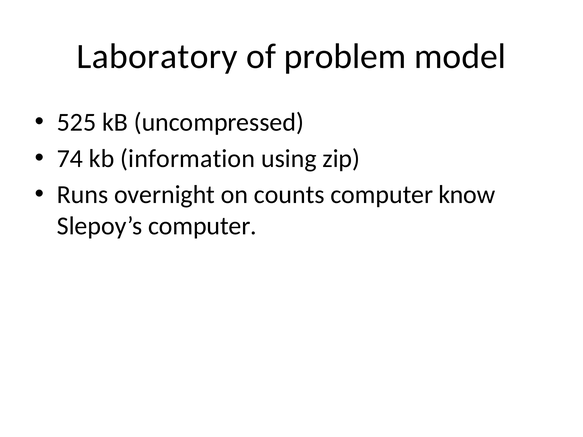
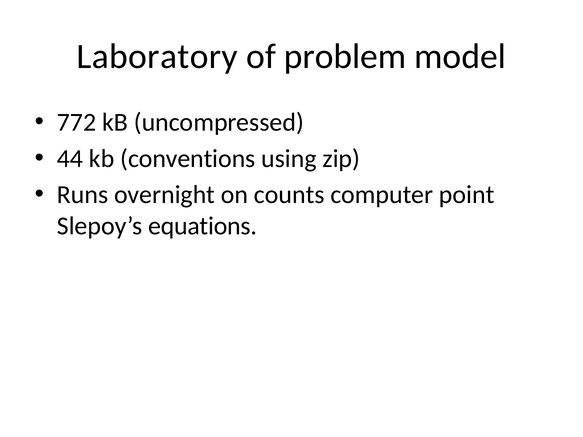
525: 525 -> 772 (77, 122)
74: 74 -> 44 (70, 159)
information: information -> conventions (188, 159)
know: know -> point (467, 195)
Slepoy’s computer: computer -> equations (203, 226)
